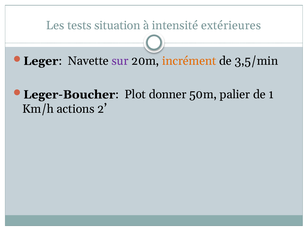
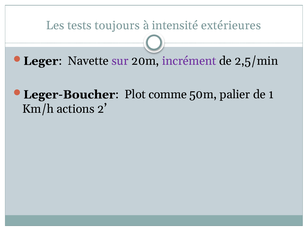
situation: situation -> toujours (117, 25)
incrément colour: orange -> purple (189, 61)
3,5/min: 3,5/min -> 2,5/min (256, 61)
donner: donner -> comme (168, 95)
